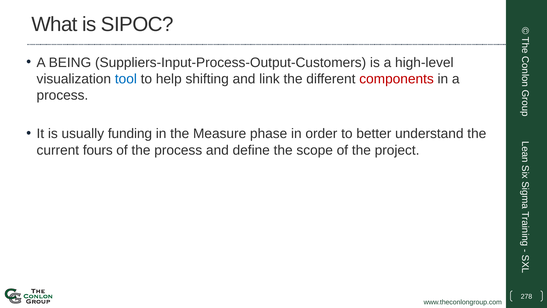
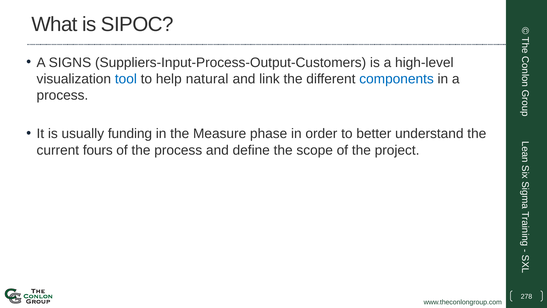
BEING: BEING -> SIGNS (70, 62)
shifting: shifting -> natural (207, 79)
components colour: red -> blue (397, 79)
